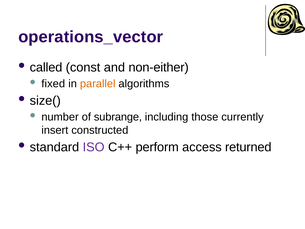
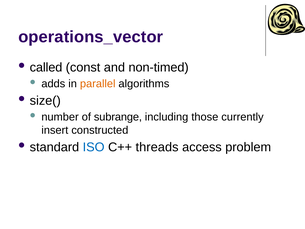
non-either: non-either -> non-timed (159, 67)
fixed: fixed -> adds (53, 84)
ISO colour: purple -> blue (94, 147)
perform: perform -> threads (157, 147)
returned: returned -> problem (248, 147)
